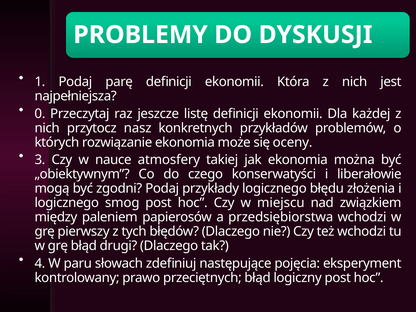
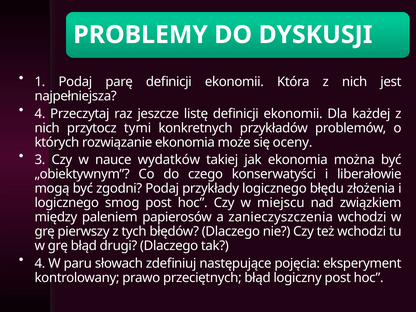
0: 0 -> 4 (40, 114)
nasz: nasz -> tymi (138, 128)
atmosfery: atmosfery -> wydatków (169, 160)
przedsiębiorstwa: przedsiębiorstwa -> zanieczyszczenia (281, 217)
